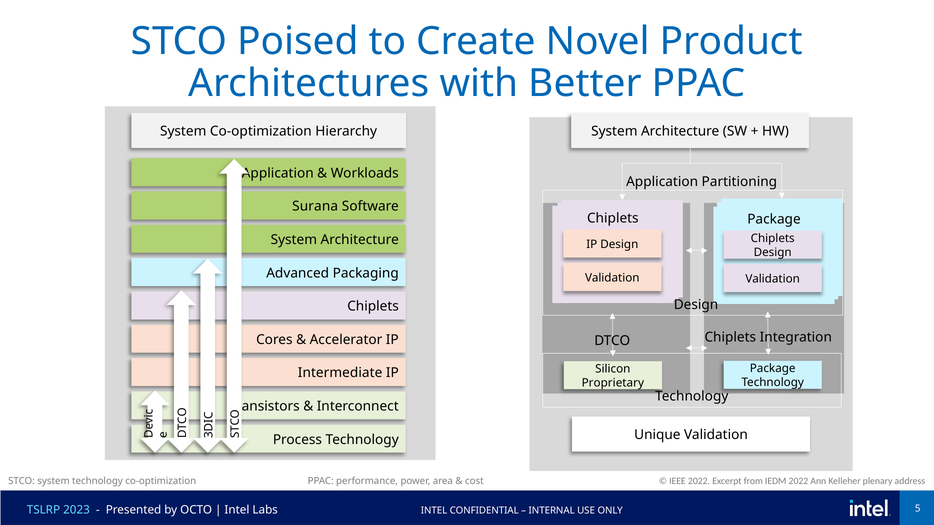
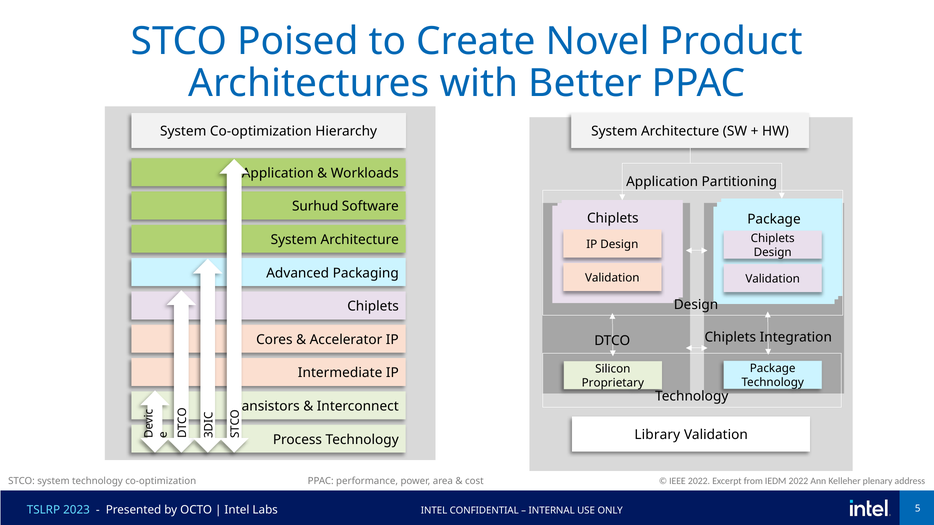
Surana: Surana -> Surhud (315, 207)
Unique: Unique -> Library (657, 435)
